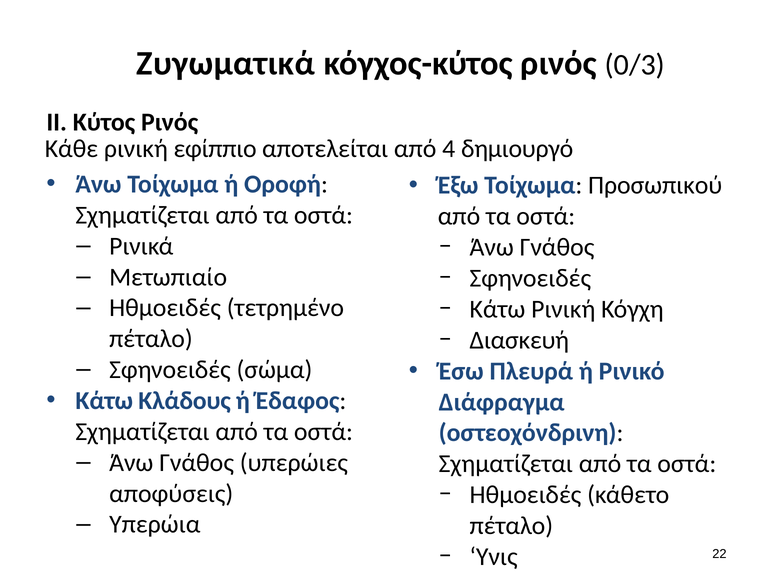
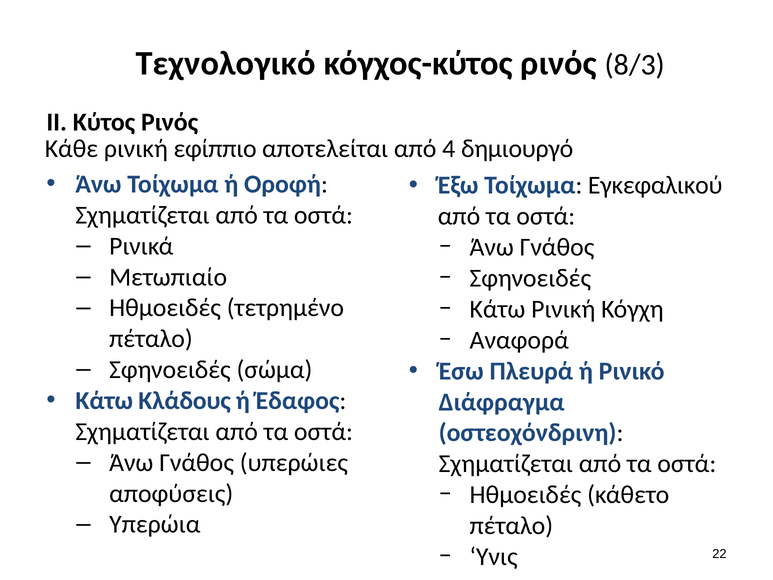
Ζυγωματικά: Ζυγωματικά -> Τεχνολογικό (226, 64)
0/3: 0/3 -> 8/3 (635, 65)
Προσωπικού: Προσωπικού -> Εγκεφαλικού (655, 185)
Διασκευή: Διασκευή -> Αναφορά (519, 340)
